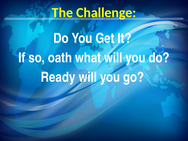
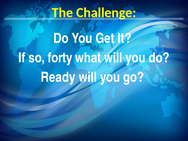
oath: oath -> forty (60, 58)
